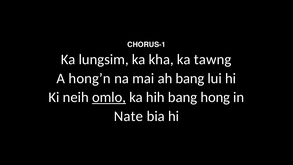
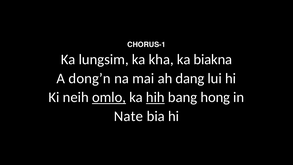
tawng: tawng -> biakna (213, 59)
hong’n: hong’n -> dong’n (90, 78)
ah bang: bang -> dang (190, 78)
hih underline: none -> present (155, 97)
